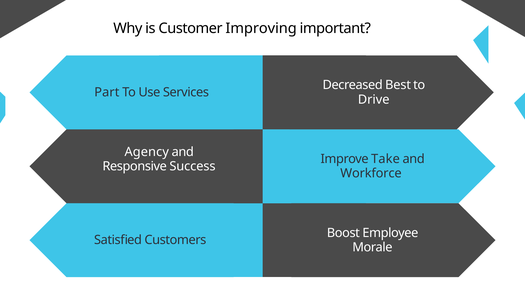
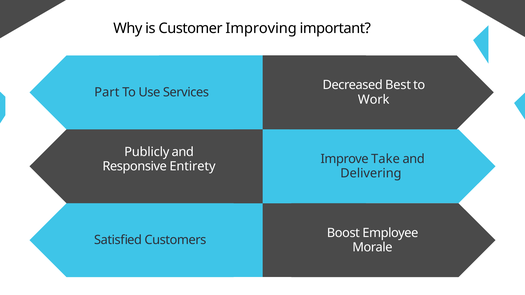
Drive: Drive -> Work (374, 100)
Agency: Agency -> Publicly (147, 152)
Success: Success -> Entirety (192, 166)
Workforce: Workforce -> Delivering (371, 174)
